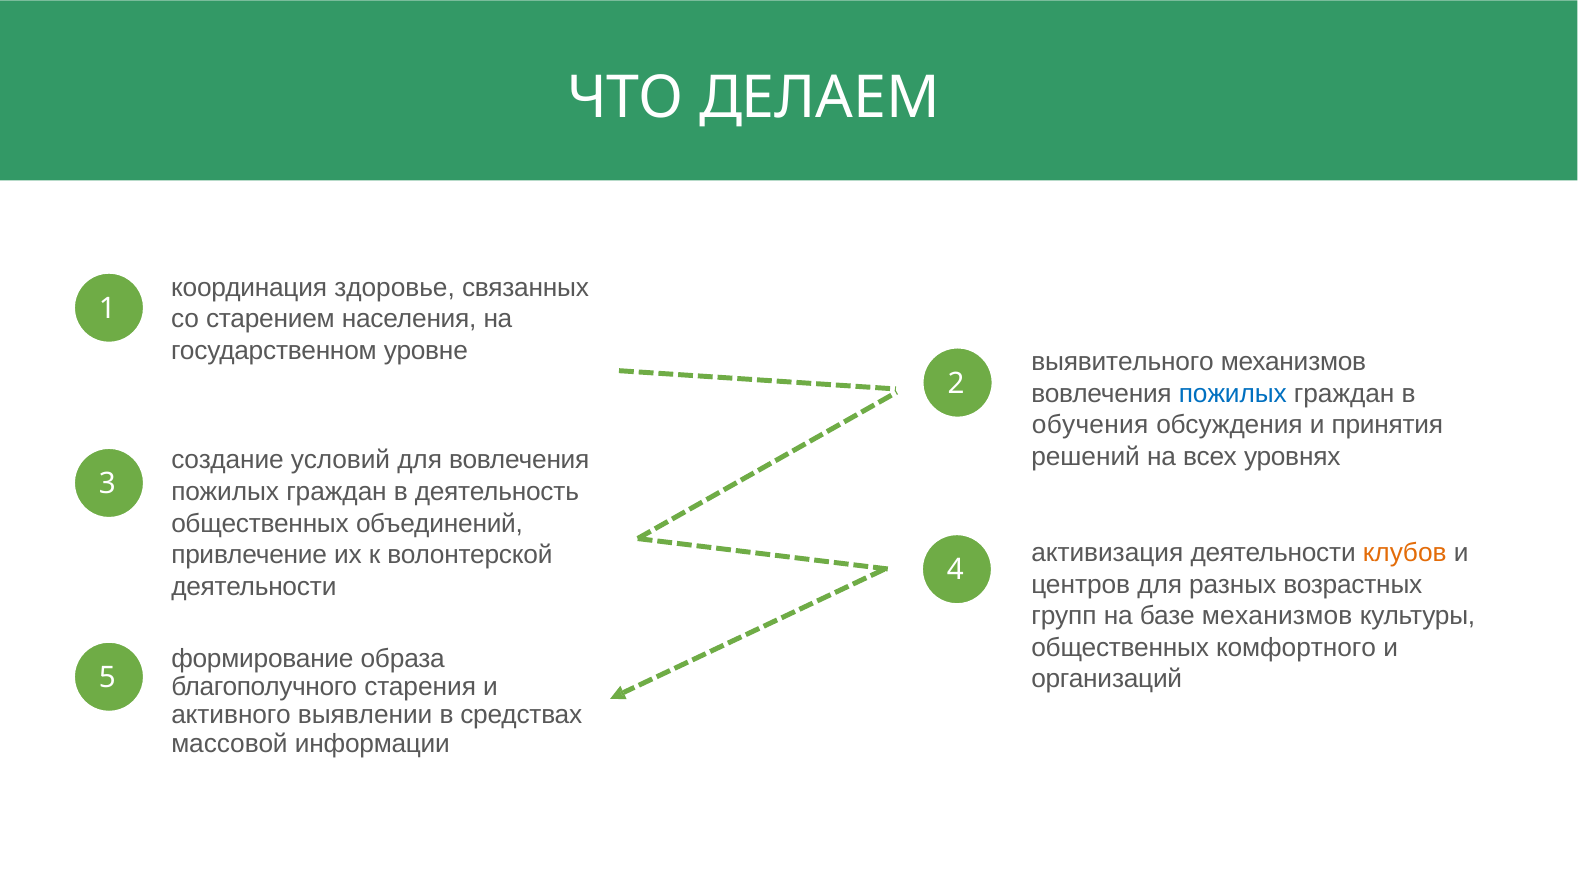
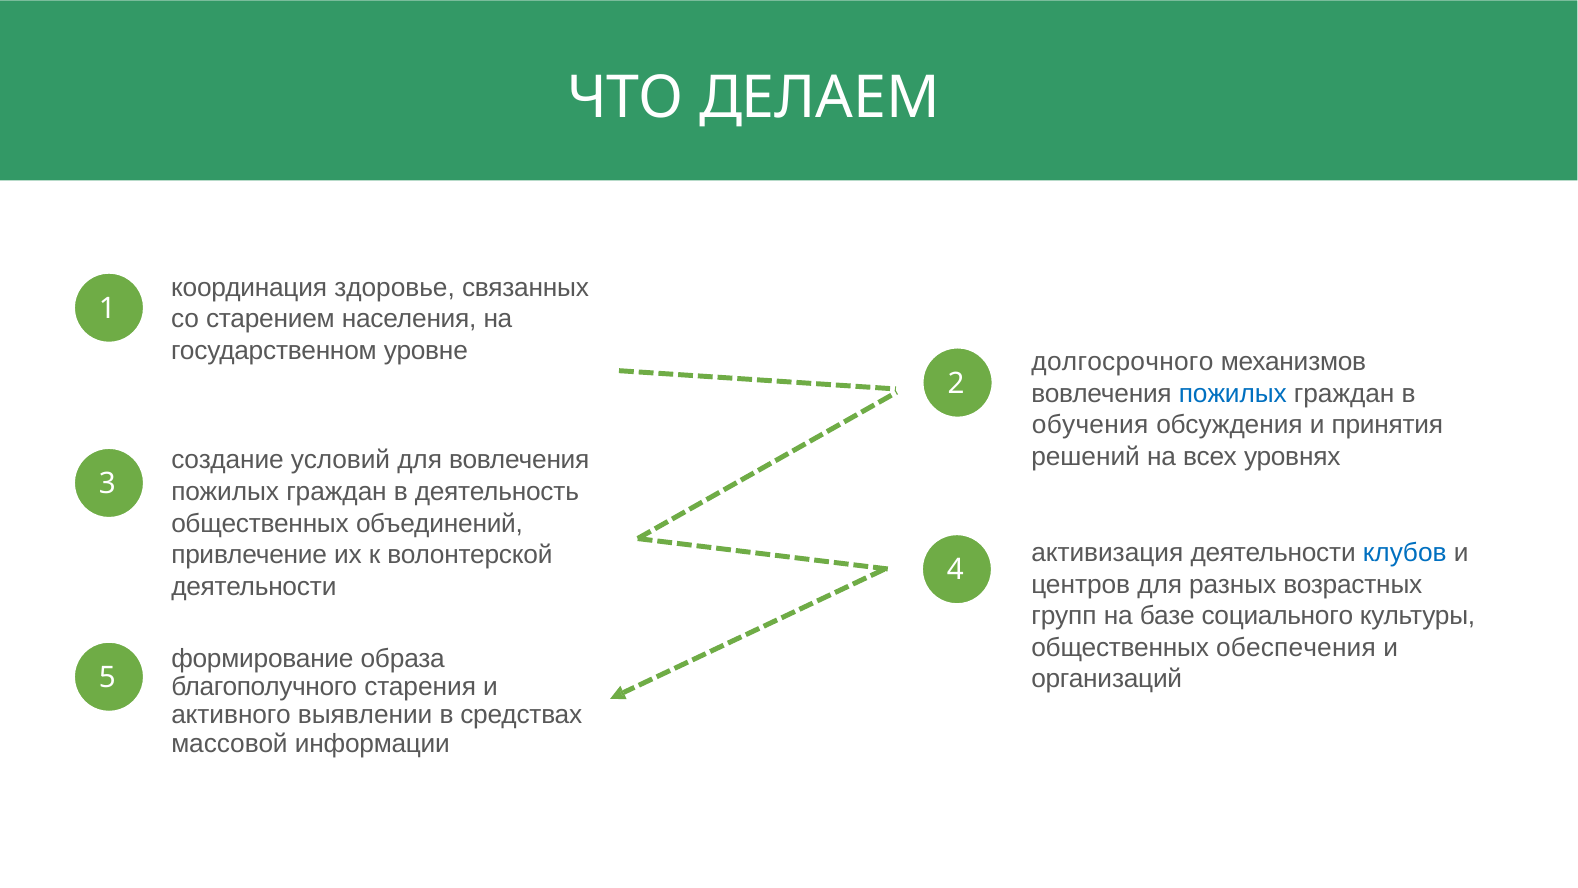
выявительного: выявительного -> долгосрочного (1122, 362)
клубов colour: orange -> blue (1405, 553)
базе механизмов: механизмов -> социального (1277, 616)
комфортного: комфортного -> обеспечения (1296, 647)
